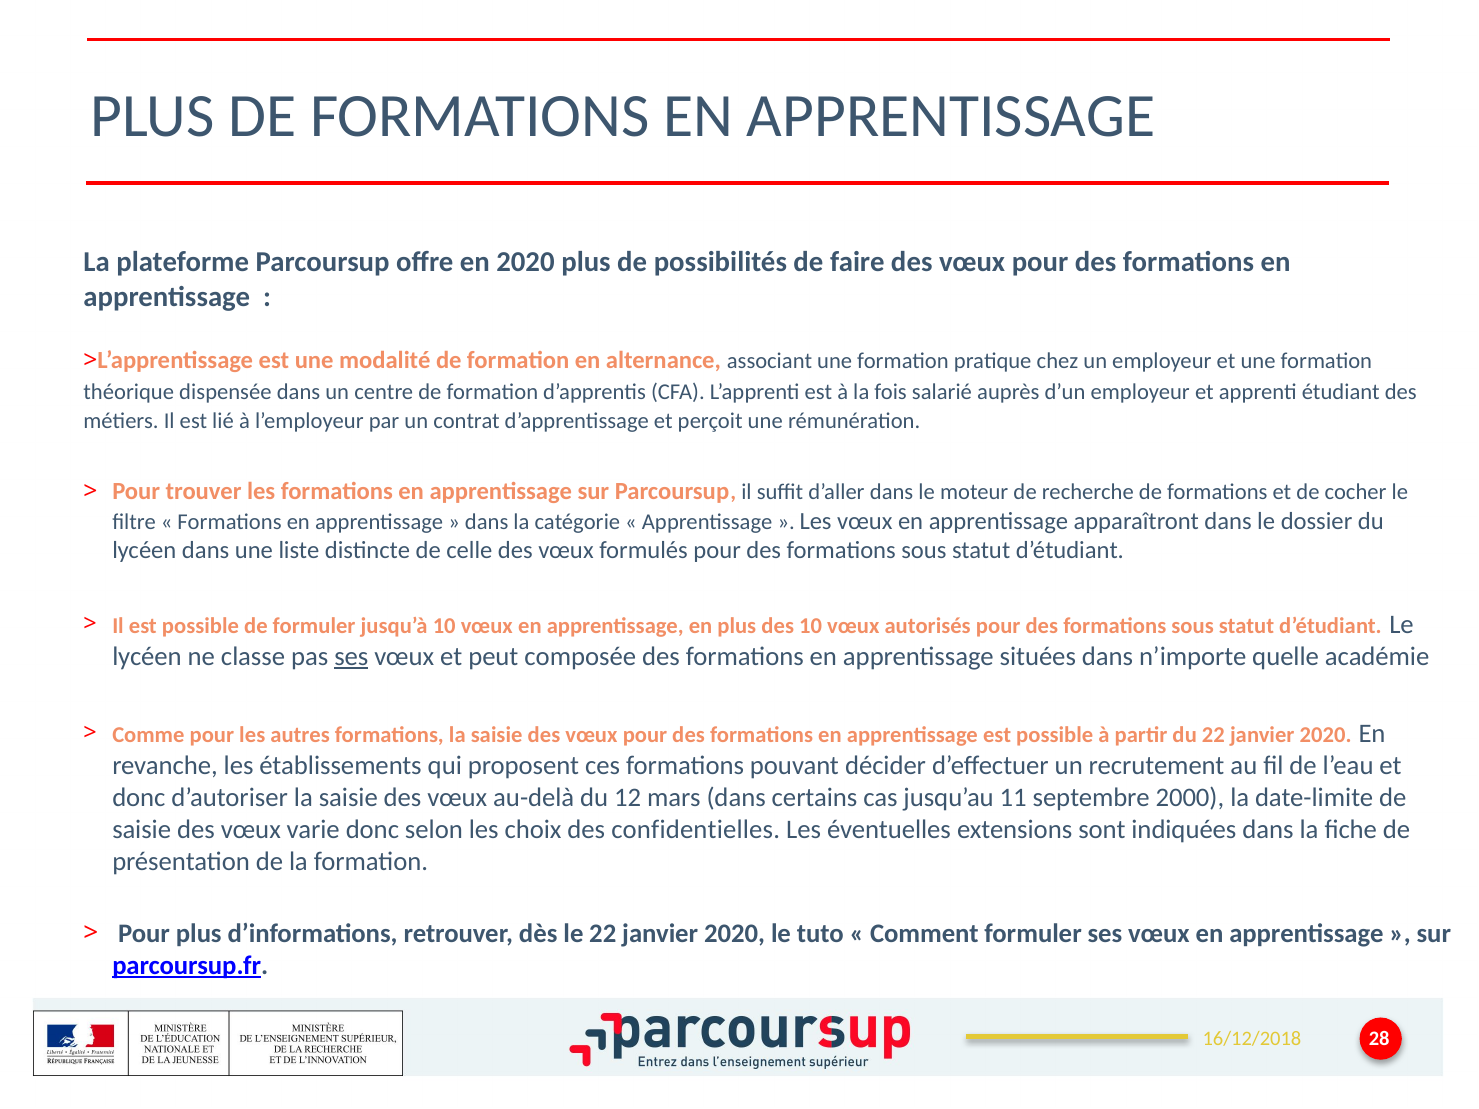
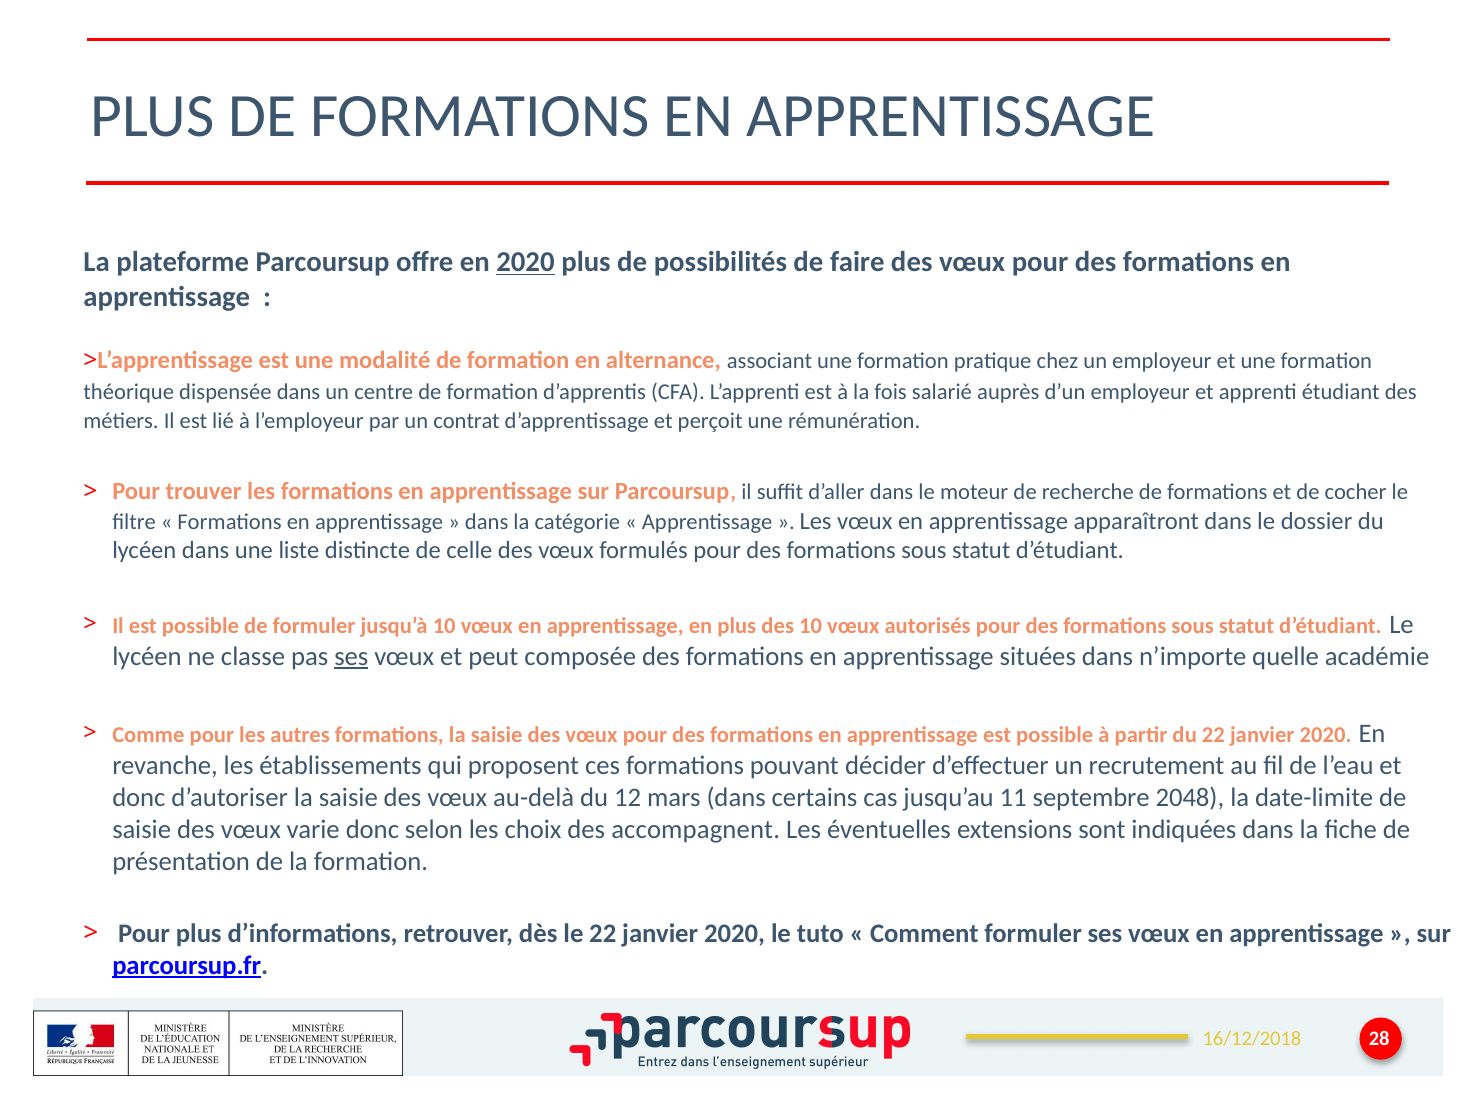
2020 underline: none -> present (525, 262)
2000: 2000 -> 2048 (1190, 798)
confidentielles: confidentielles -> accompagnent (696, 830)
